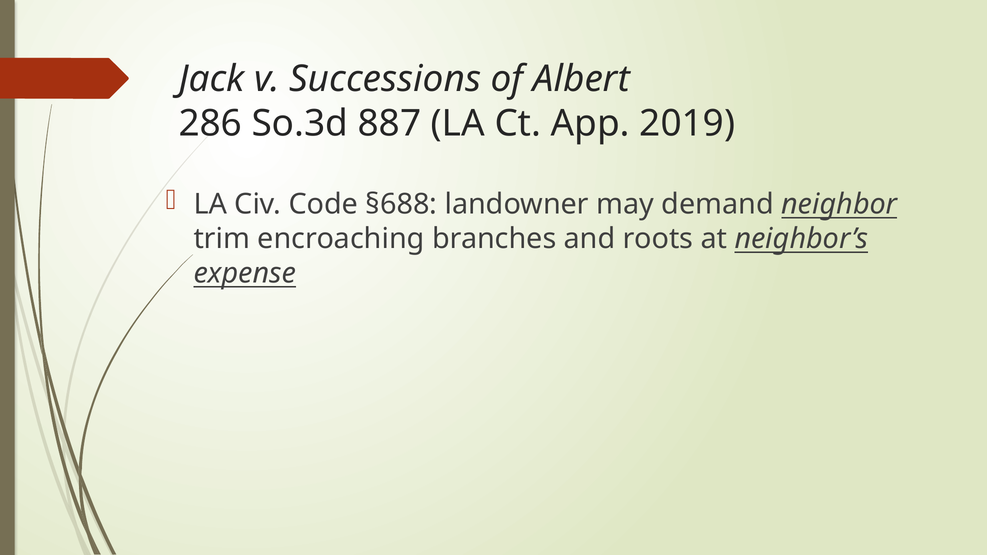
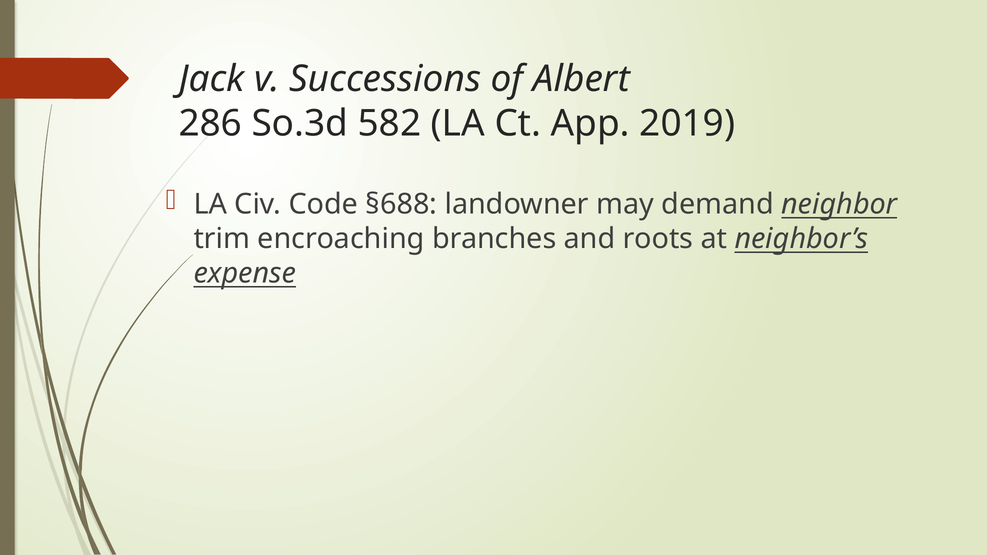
887: 887 -> 582 (389, 123)
